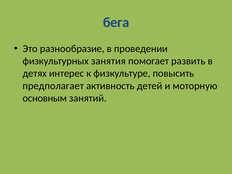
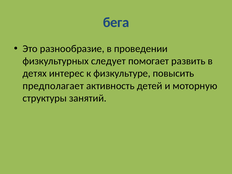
занятия: занятия -> следует (108, 61)
основным: основным -> структуры (45, 98)
